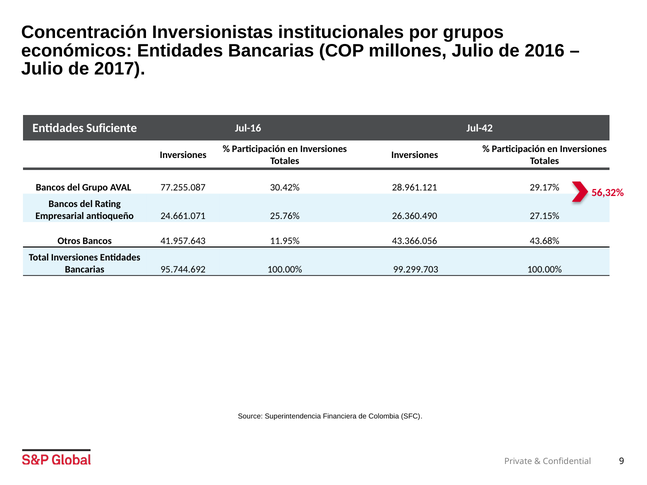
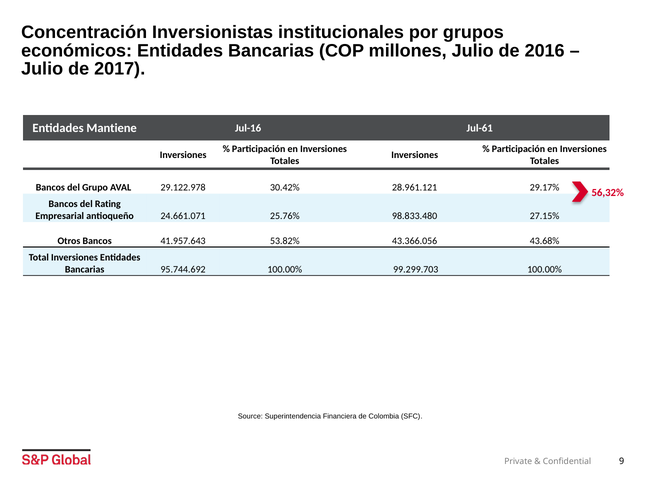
Suficiente: Suficiente -> Mantiene (112, 128)
Jul-42: Jul-42 -> Jul-61 (480, 128)
77.255.087: 77.255.087 -> 29.122.978 (183, 188)
26.360.490: 26.360.490 -> 98.833.480 (415, 216)
11.95%: 11.95% -> 53.82% (285, 241)
